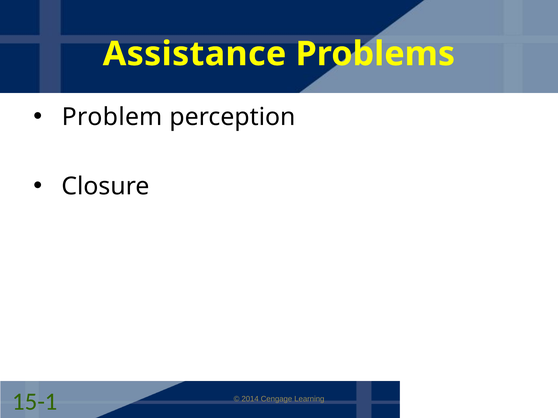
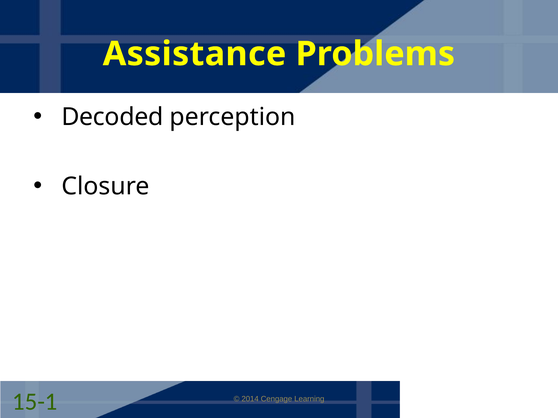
Problem: Problem -> Decoded (112, 117)
